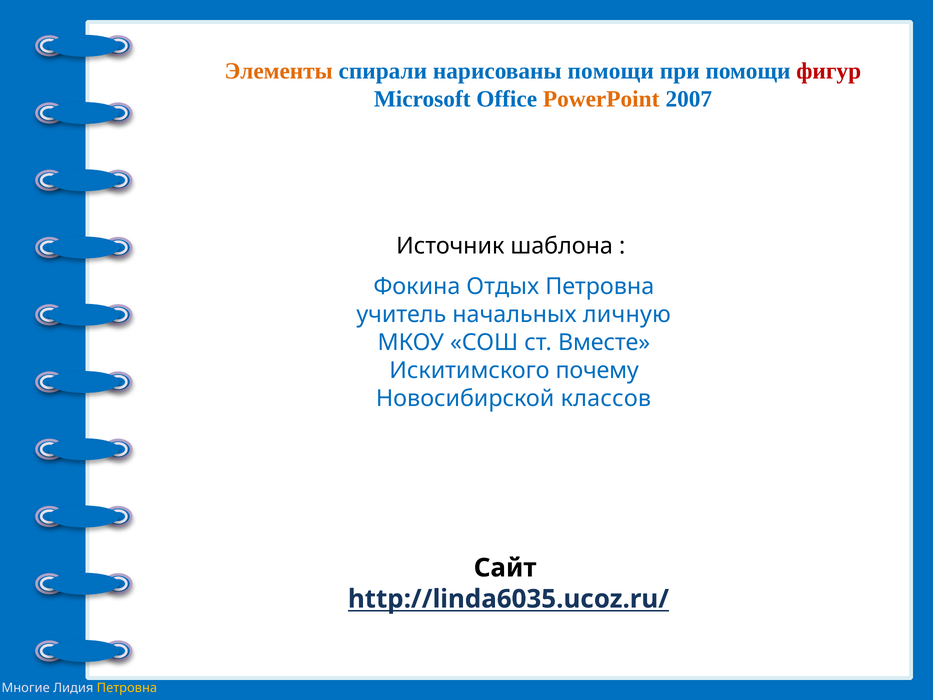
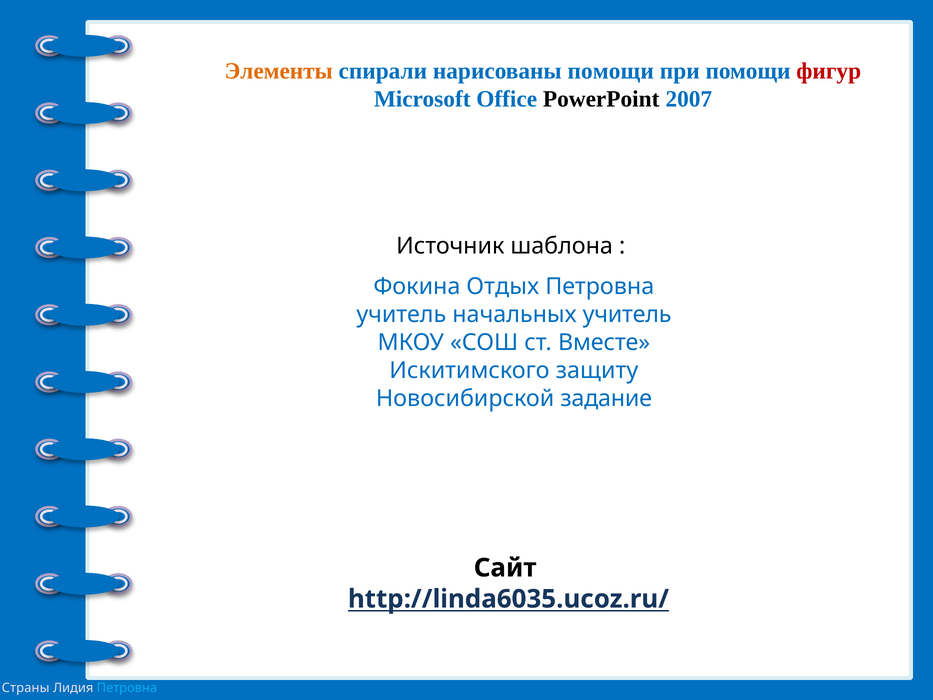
PowerPoint colour: orange -> black (601, 99)
начальных личную: личную -> учитель (627, 315)
почему: почему -> защиту (597, 371)
классов: классов -> задание (606, 399)
Многие: Многие -> Страны (26, 688)
Петровна colour: yellow -> light blue (127, 688)
